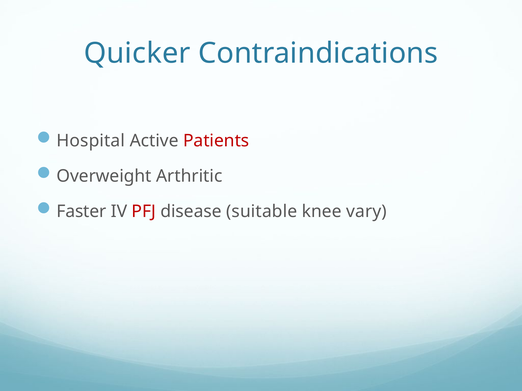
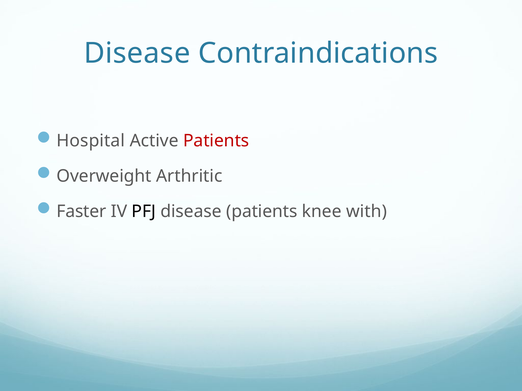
Quicker: Quicker -> Disease (137, 53)
PFJ colour: red -> black (144, 212)
disease suitable: suitable -> patients (262, 212)
vary: vary -> with (366, 212)
